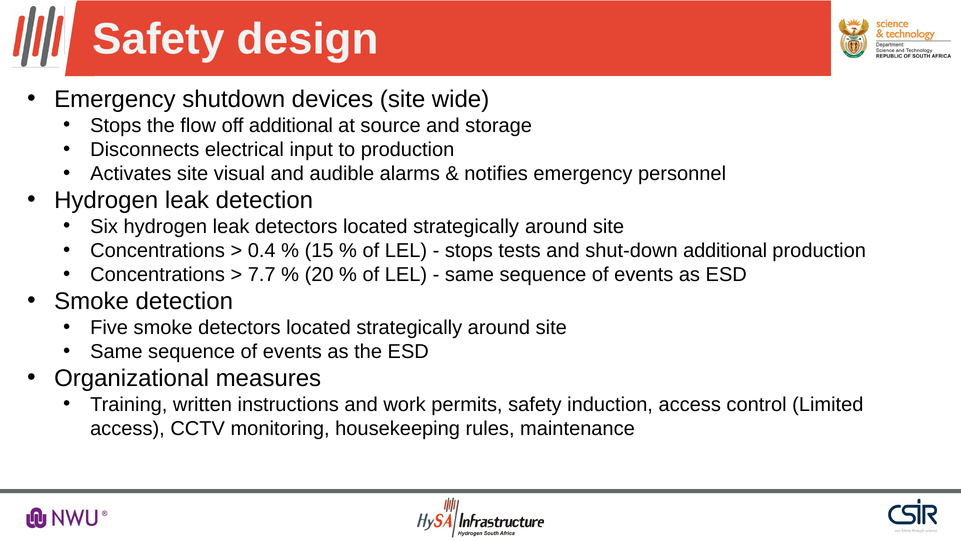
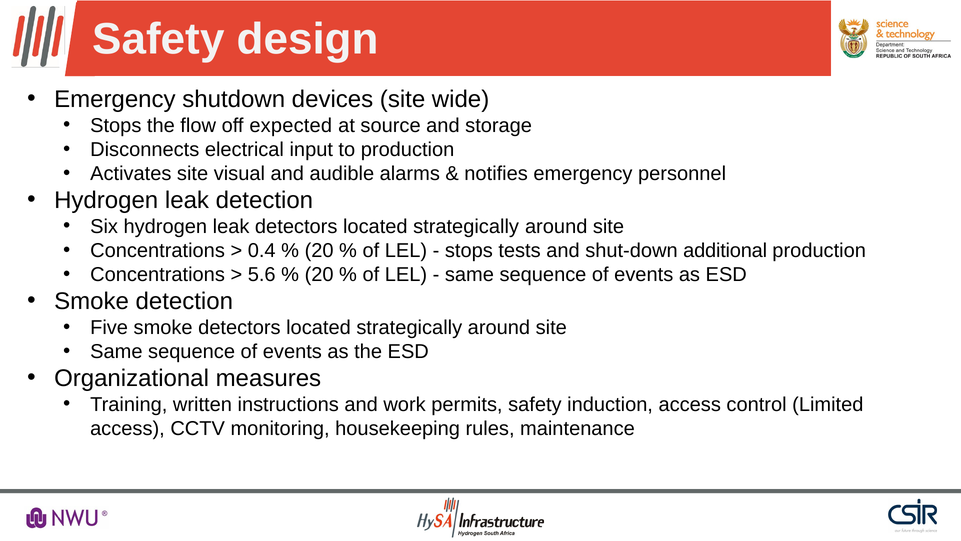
off additional: additional -> expected (291, 125)
15: 15 -> 20 (319, 250)
7.7: 7.7 -> 5.6 (262, 274)
